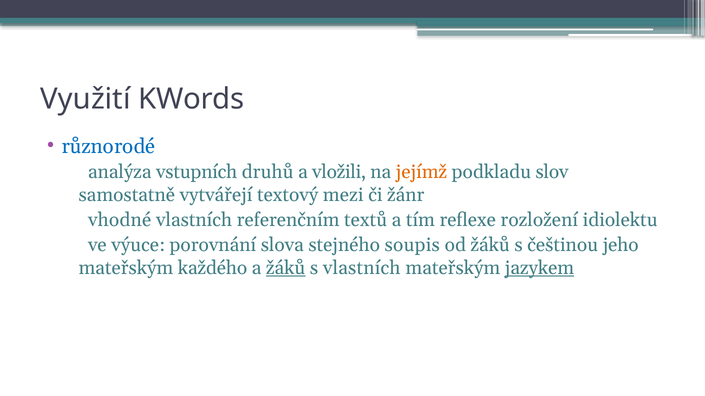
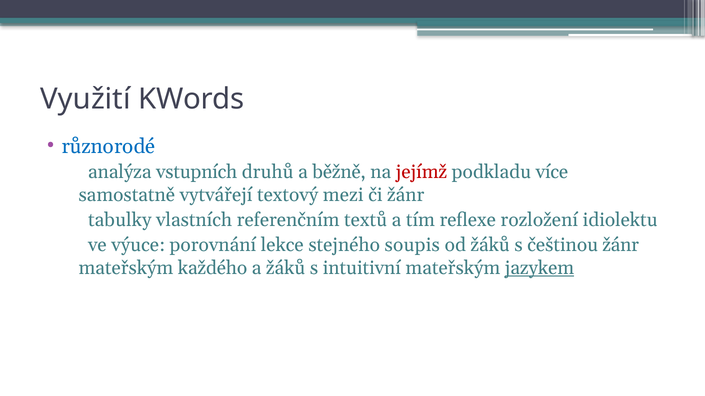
vložili: vložili -> běžně (339, 172)
jejímž colour: orange -> red (421, 172)
slov: slov -> více (552, 172)
vhodné: vhodné -> tabulky (120, 220)
slova: slova -> lekce (282, 245)
češtinou jeho: jeho -> žánr (621, 245)
žáků underline: present -> none (286, 268)
s vlastních: vlastních -> intuitivní (362, 268)
